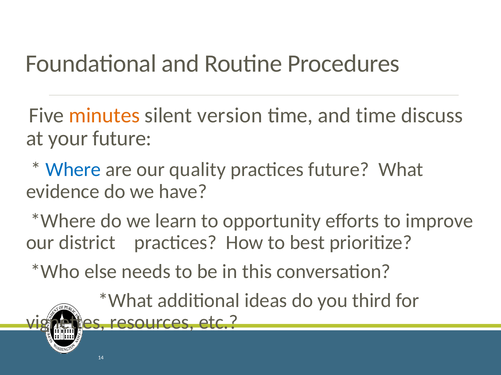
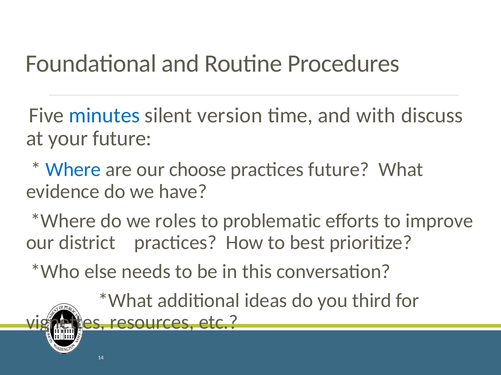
minutes colour: orange -> blue (104, 116)
and time: time -> with (376, 116)
quality: quality -> choose (198, 170)
learn: learn -> roles (176, 221)
opportunity: opportunity -> problematic (272, 221)
